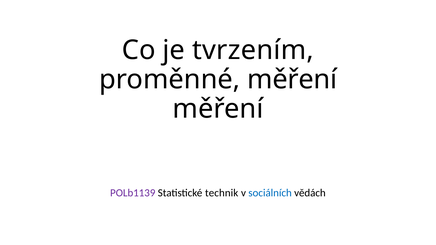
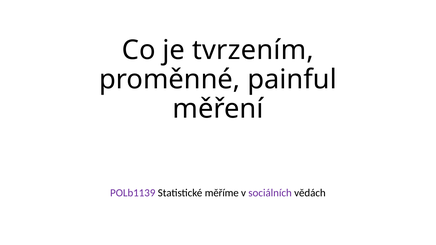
proměnné měření: měření -> painful (292, 80)
technik: technik -> měříme (222, 193)
sociálních colour: blue -> purple (270, 193)
